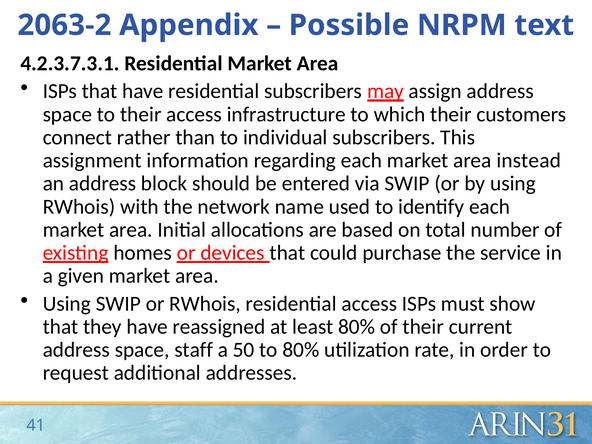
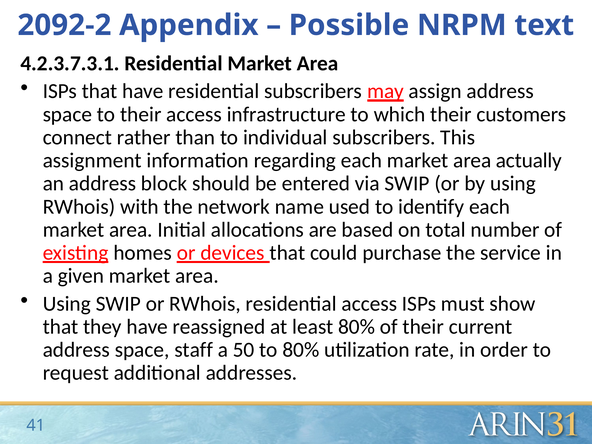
2063-2: 2063-2 -> 2092-2 (64, 25)
instead: instead -> actually (529, 161)
